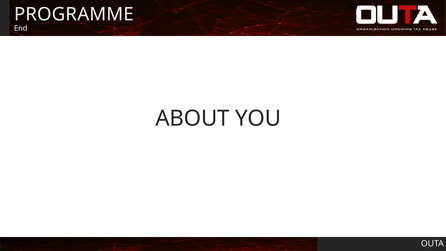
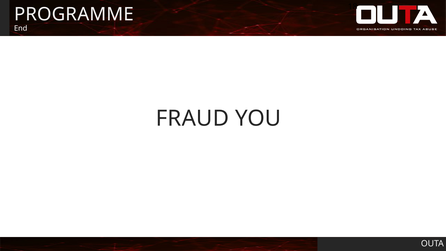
ABOUT: ABOUT -> FRAUD (192, 119)
